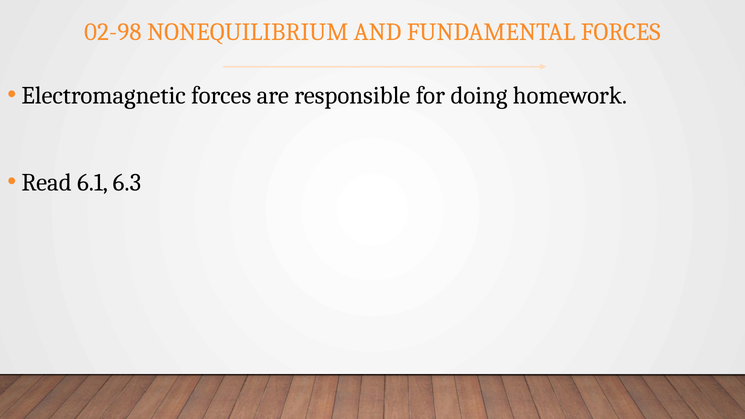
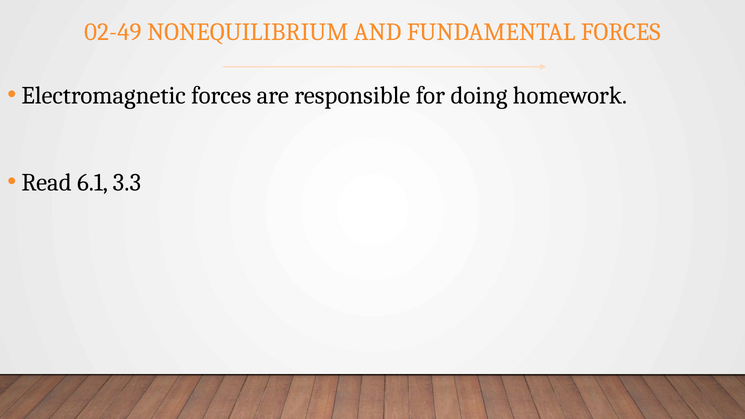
02-98: 02-98 -> 02-49 (113, 32)
6.3: 6.3 -> 3.3 (127, 183)
